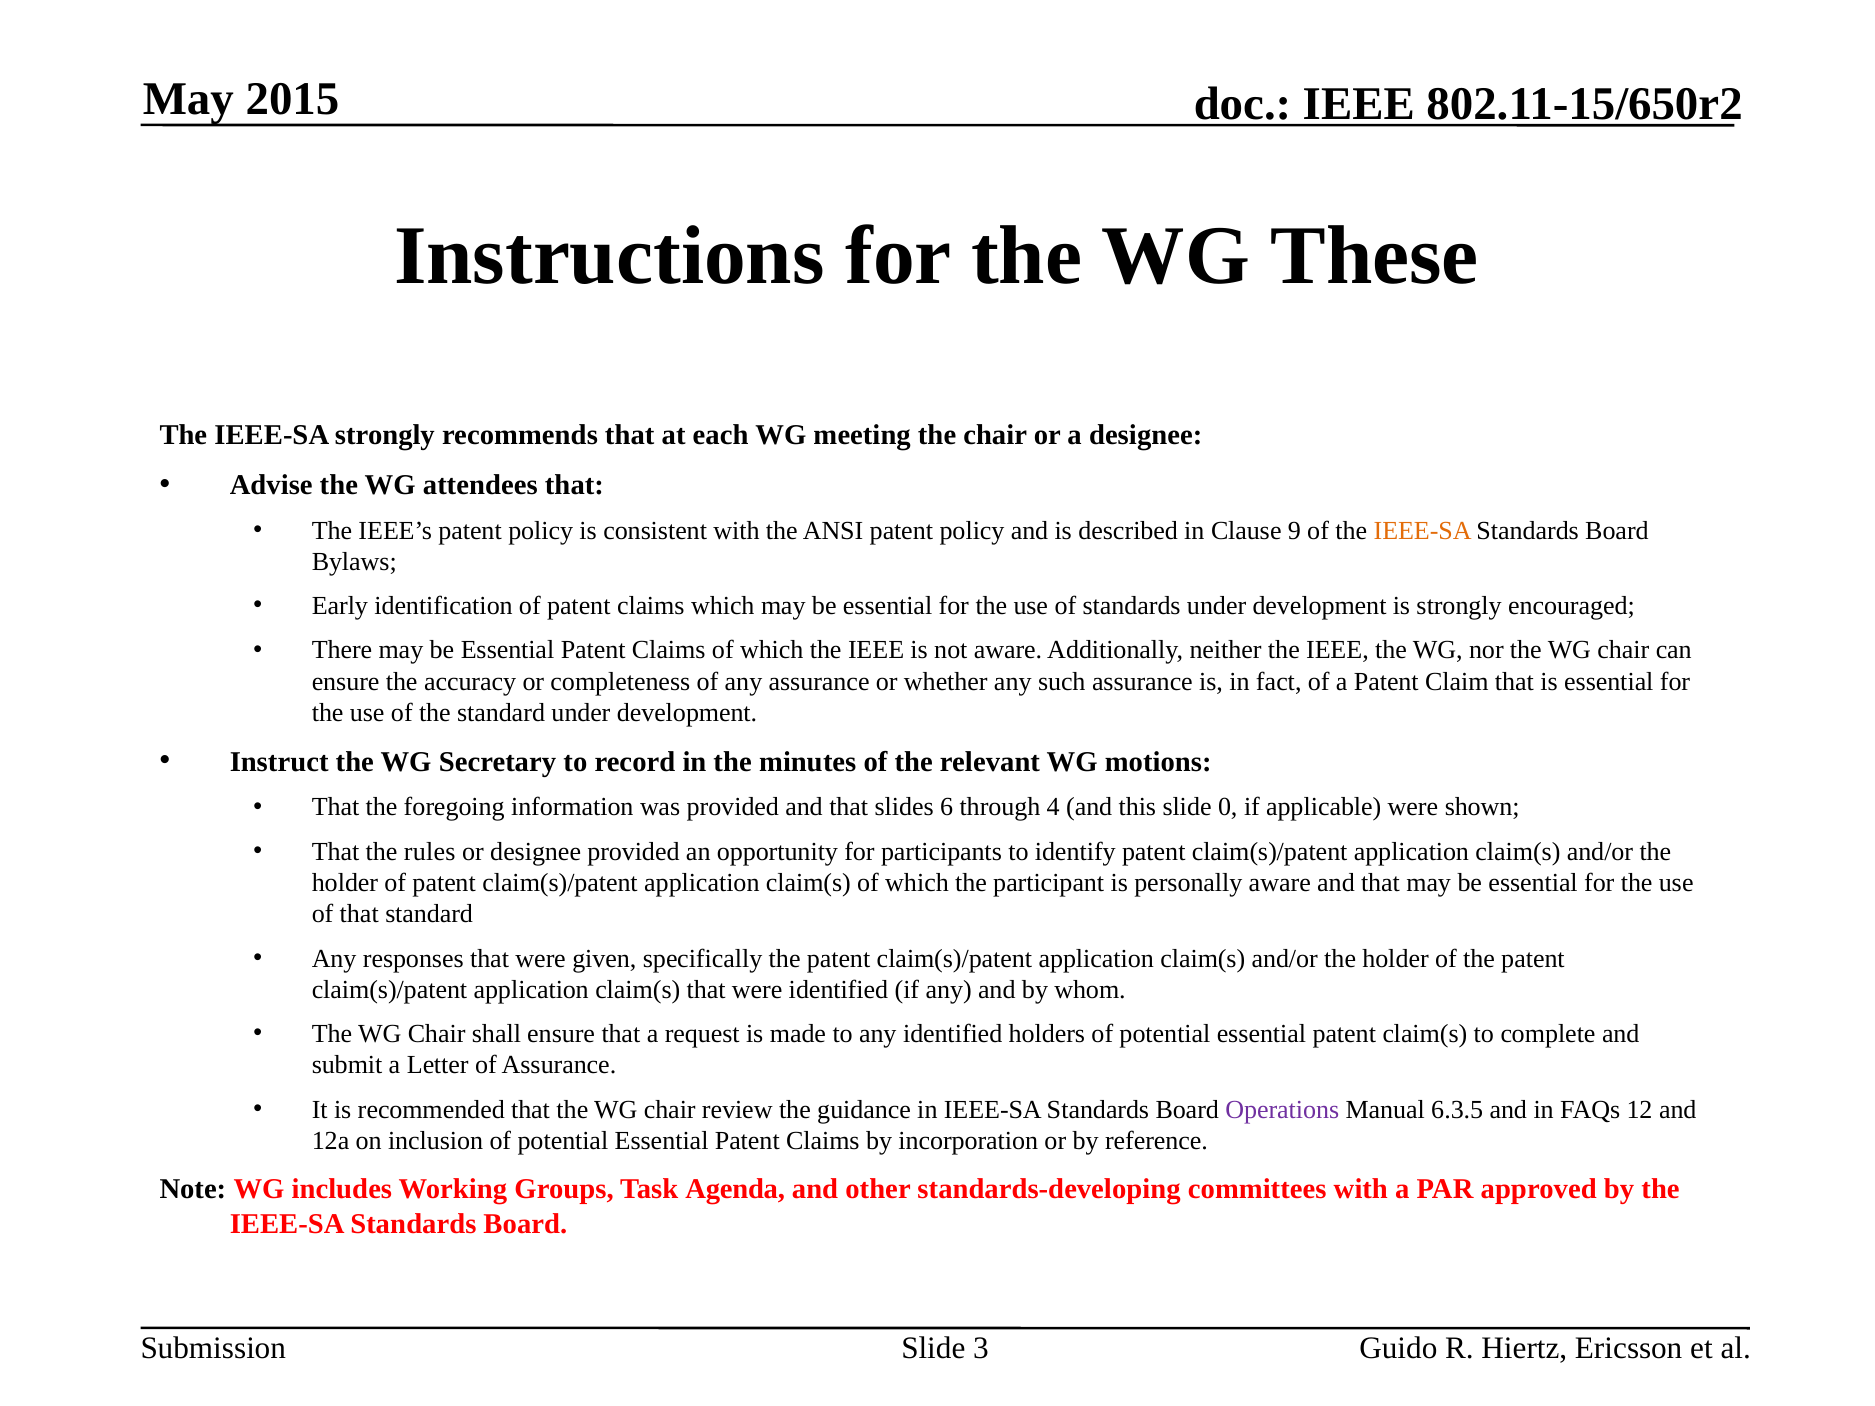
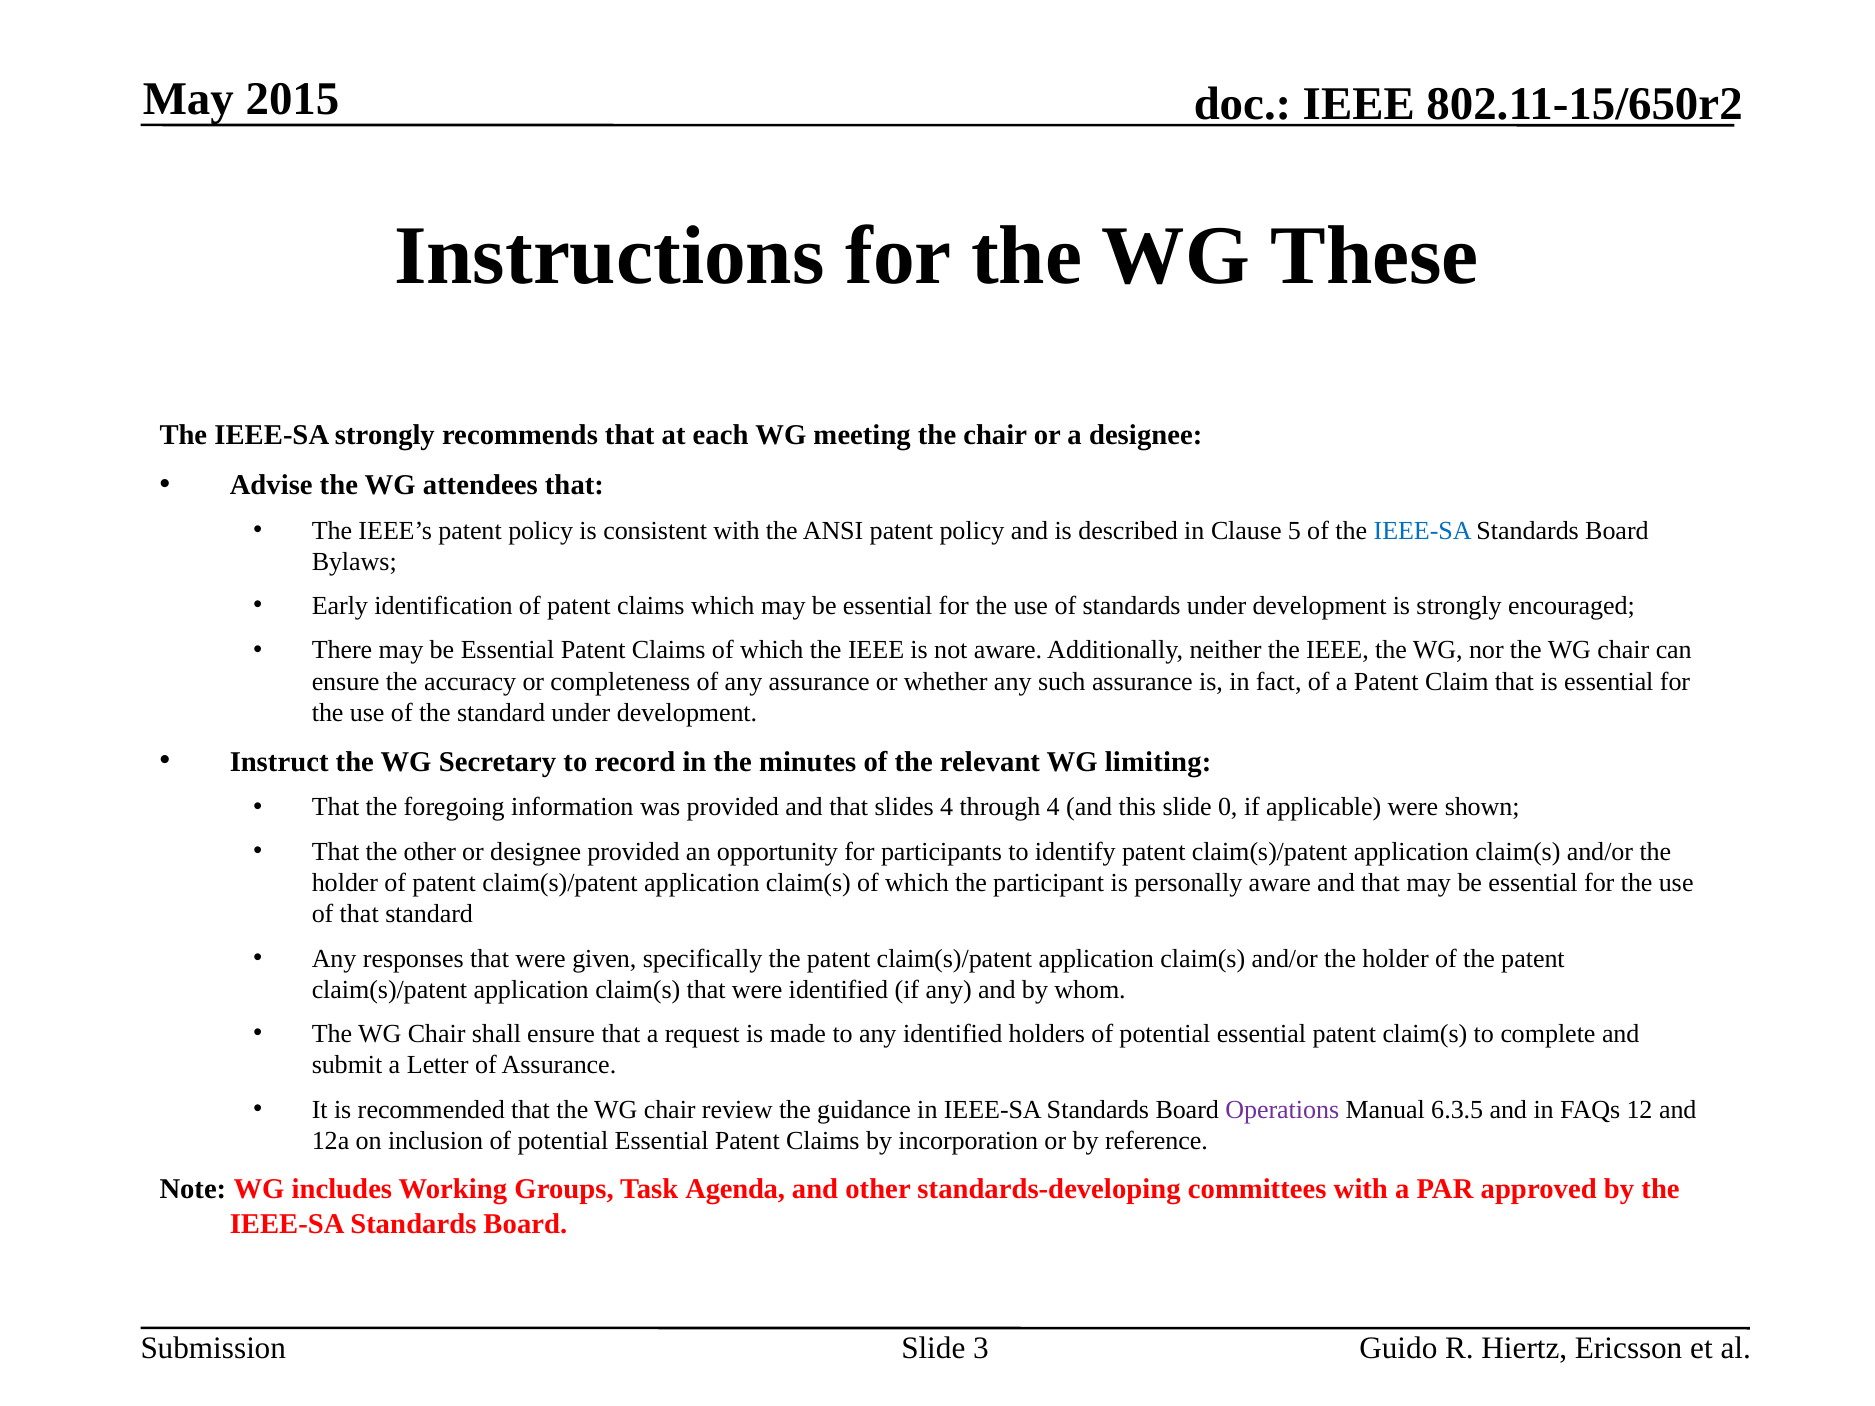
9: 9 -> 5 (1294, 531)
IEEE-SA colour: orange -> blue (1423, 531)
motions: motions -> limiting (1158, 762)
slides 6: 6 -> 4 (947, 807)
the rules: rules -> other (430, 852)
